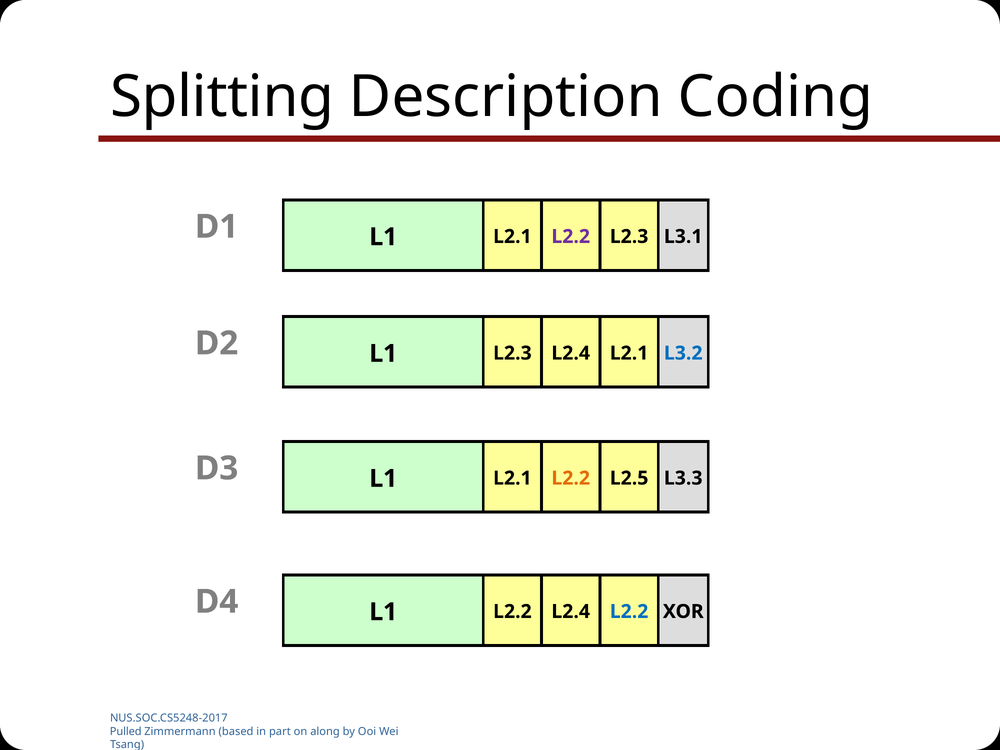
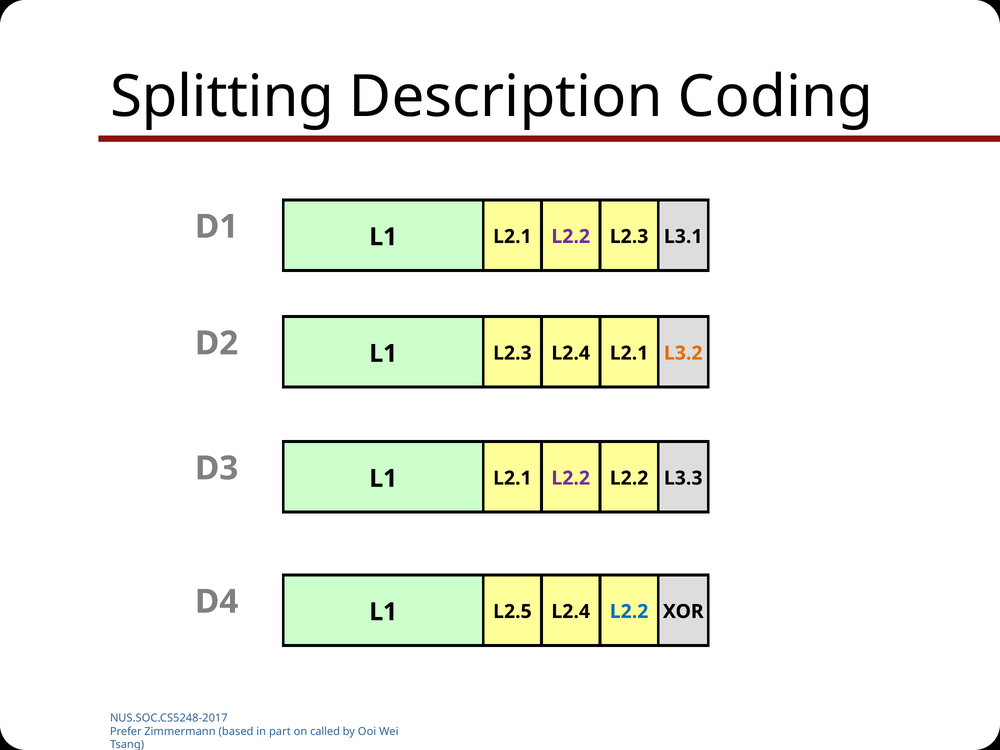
L3.2 colour: blue -> orange (683, 353)
L2.2 colour: orange -> purple (571, 478)
L2.5: L2.5 -> L2.2 (629, 478)
L1 L2.2: L2.2 -> L2.5 (512, 612)
Pulled: Pulled -> Prefer (126, 731)
along: along -> called (325, 731)
